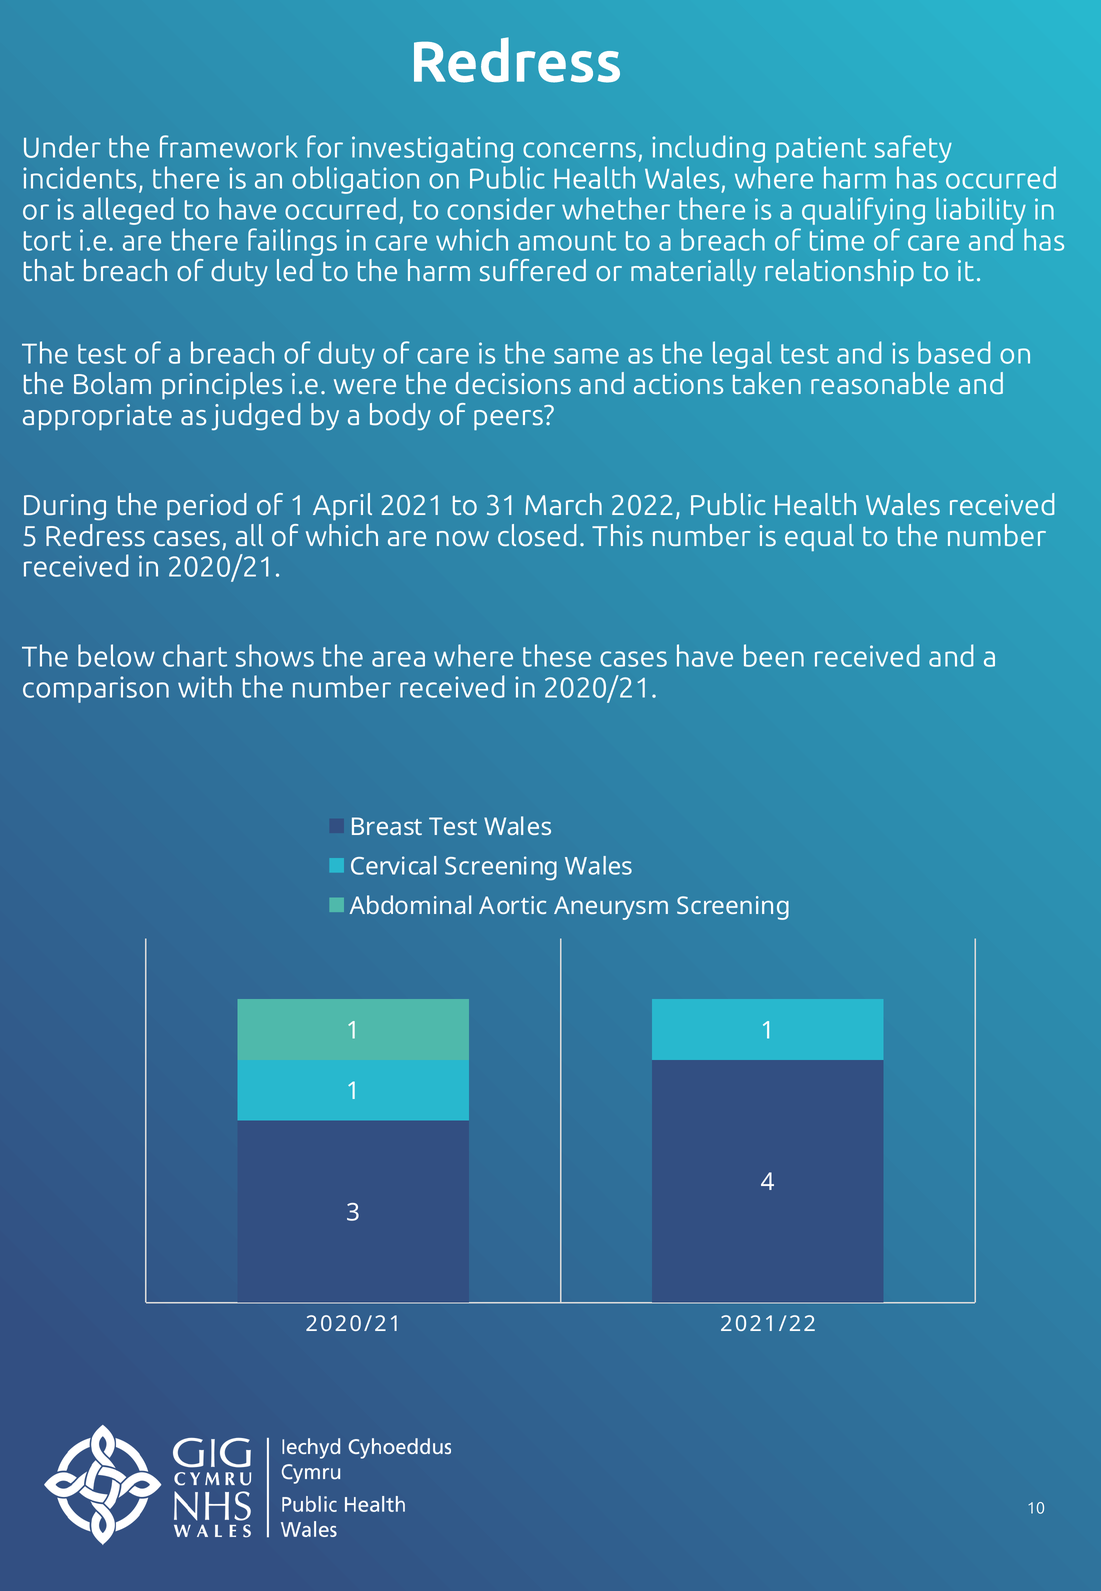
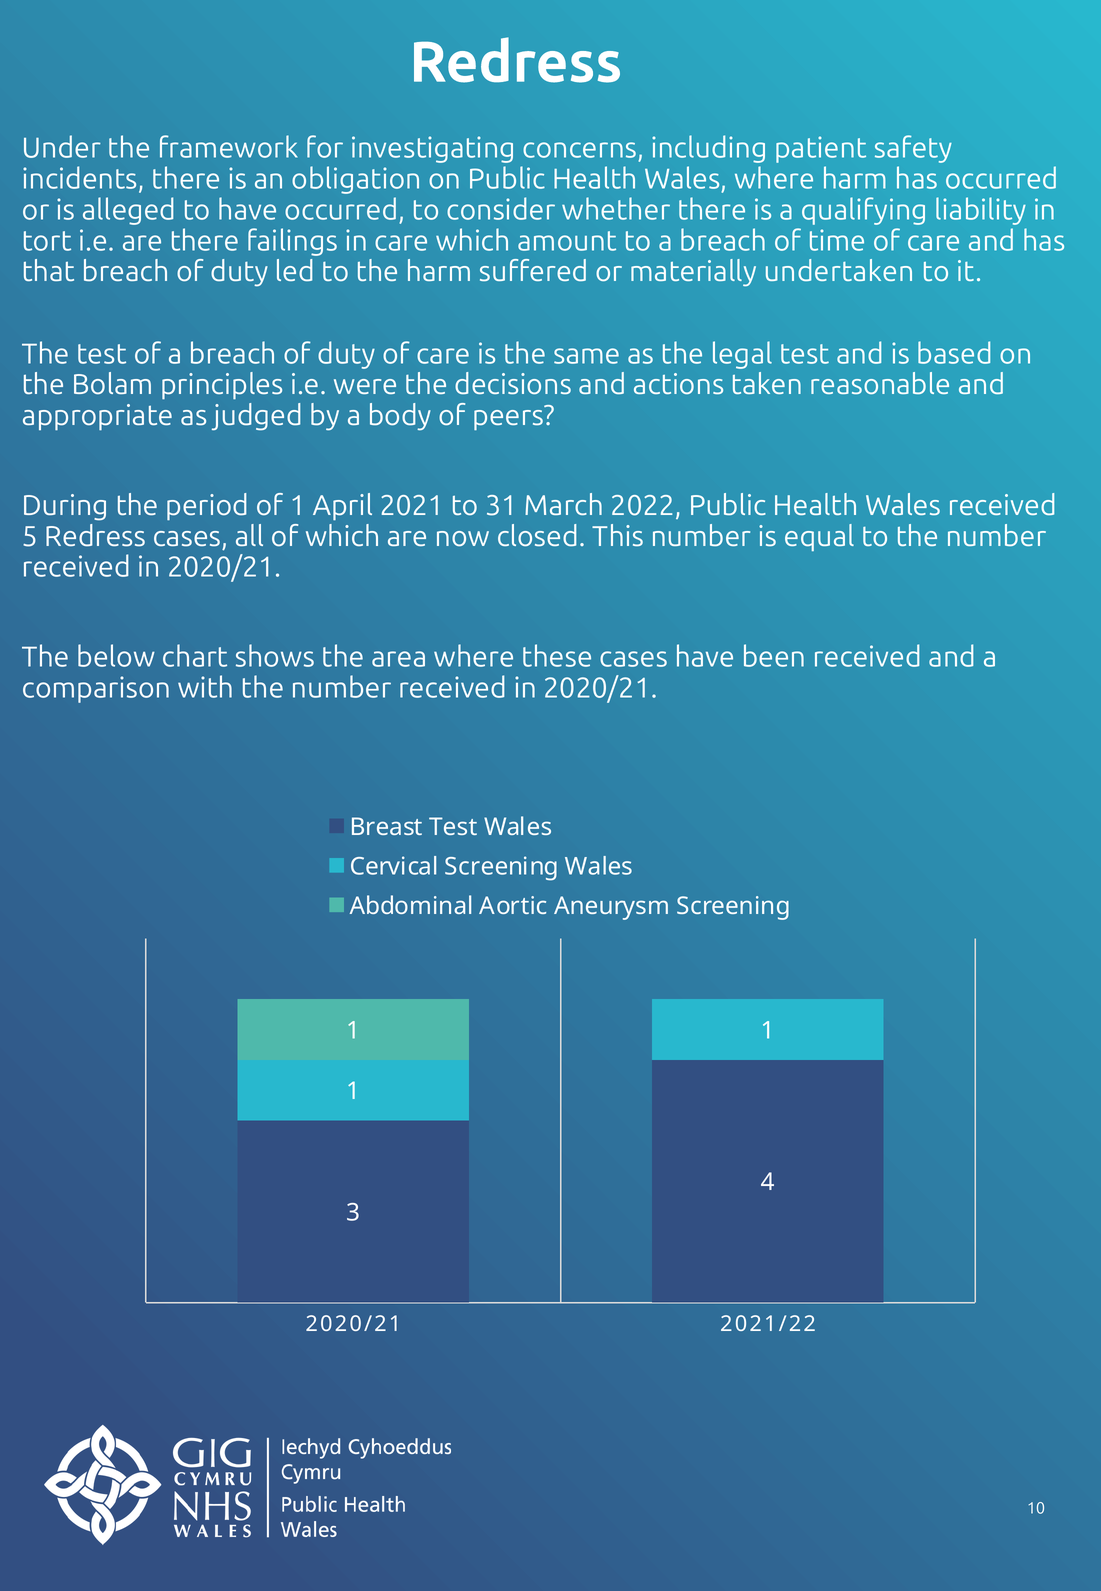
relationship: relationship -> undertaken (839, 272)
